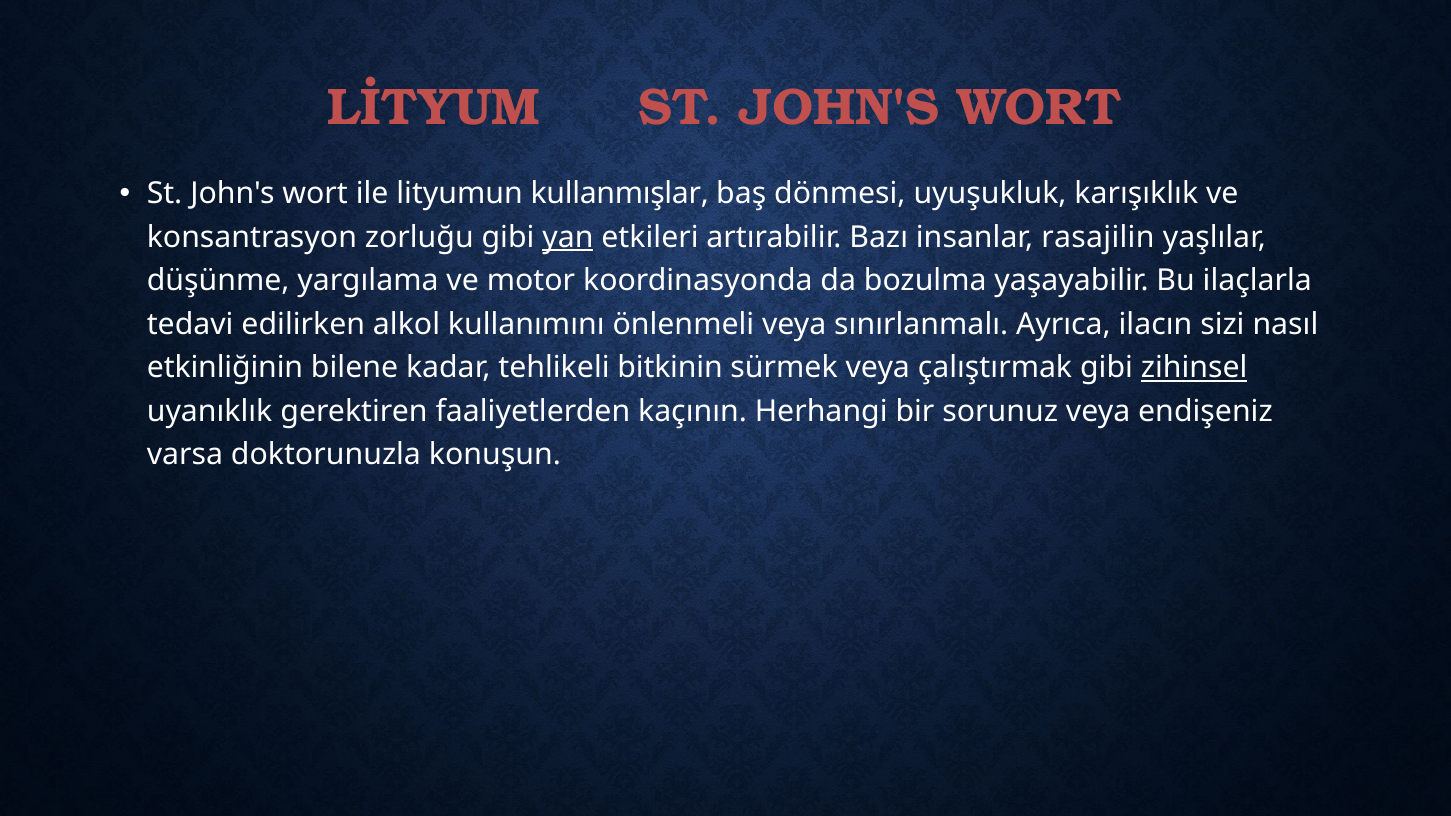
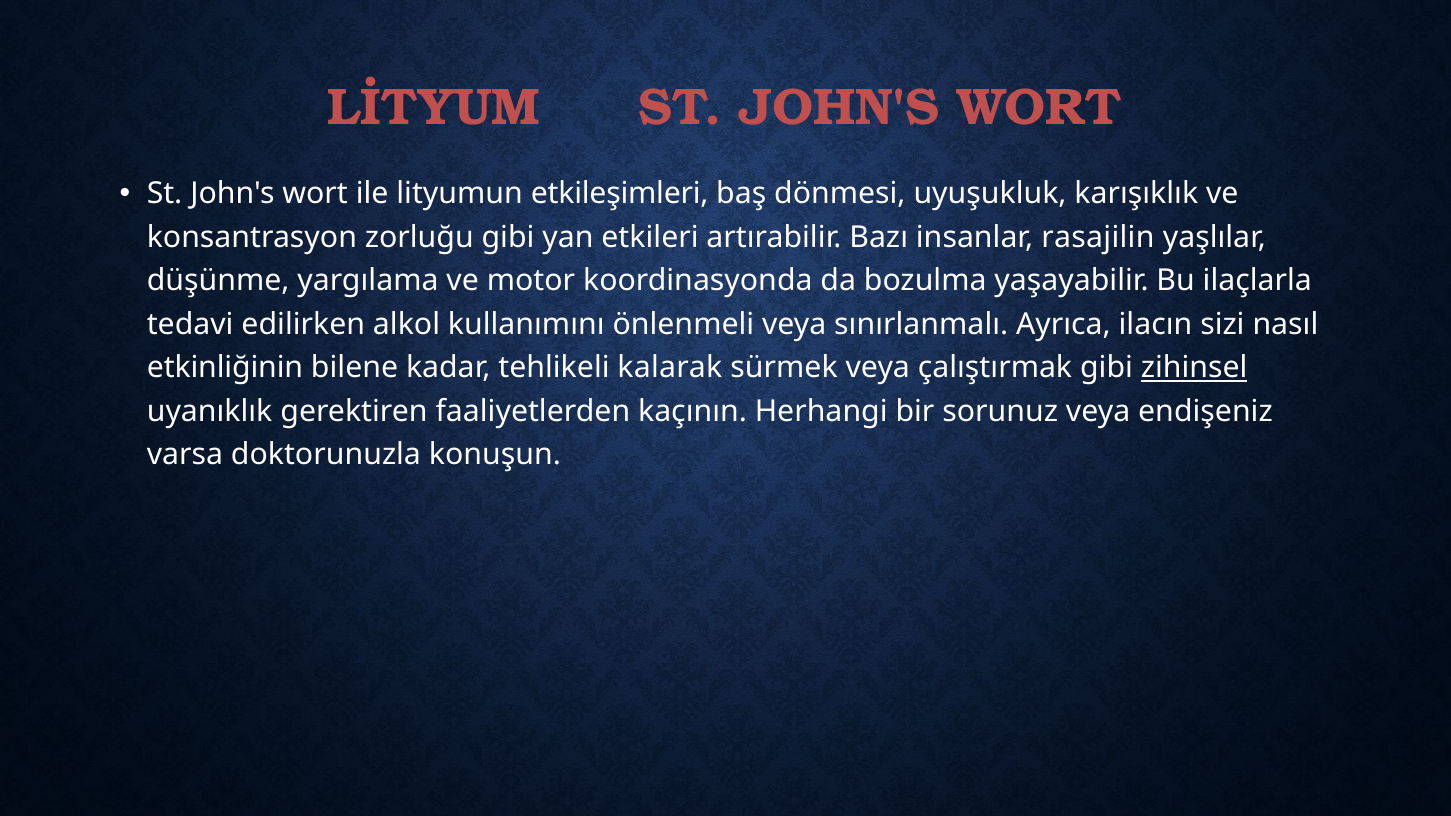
kullanmışlar: kullanmışlar -> etkileşimleri (620, 194)
yan underline: present -> none (568, 237)
bitkinin: bitkinin -> kalarak (670, 368)
